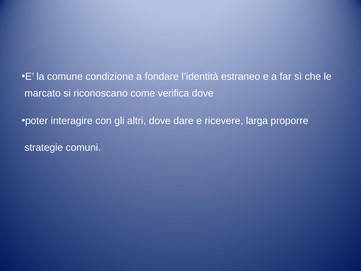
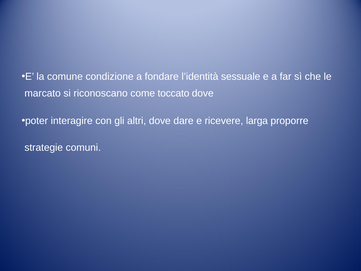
estraneo: estraneo -> sessuale (241, 77)
verifica: verifica -> toccato (173, 93)
